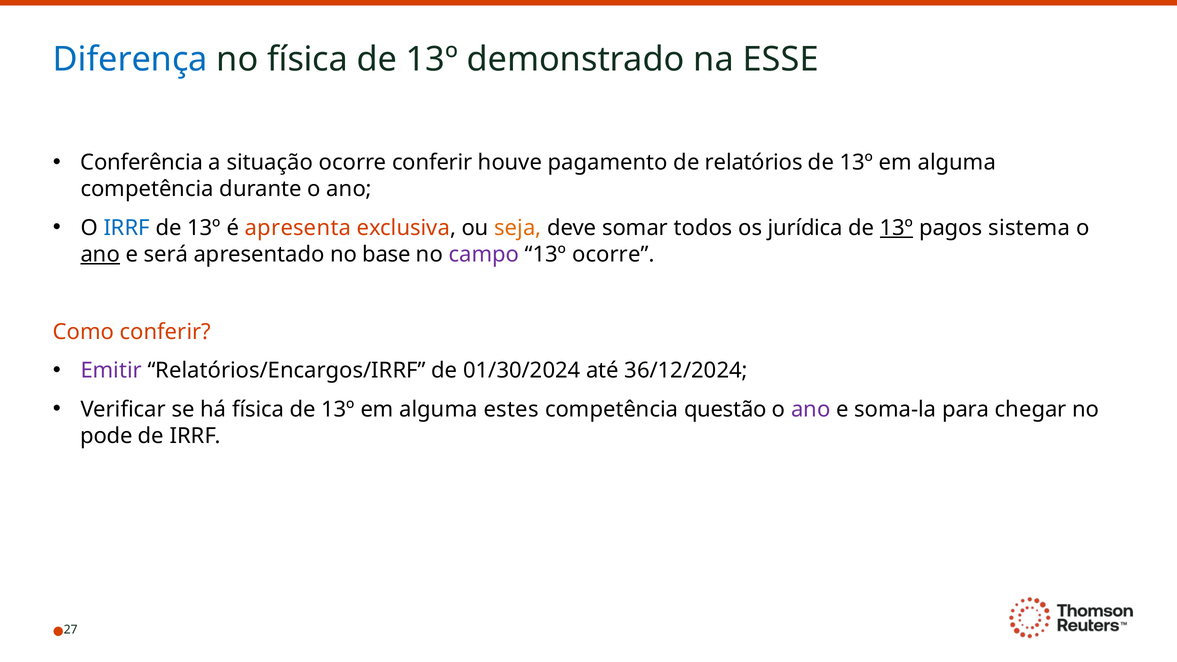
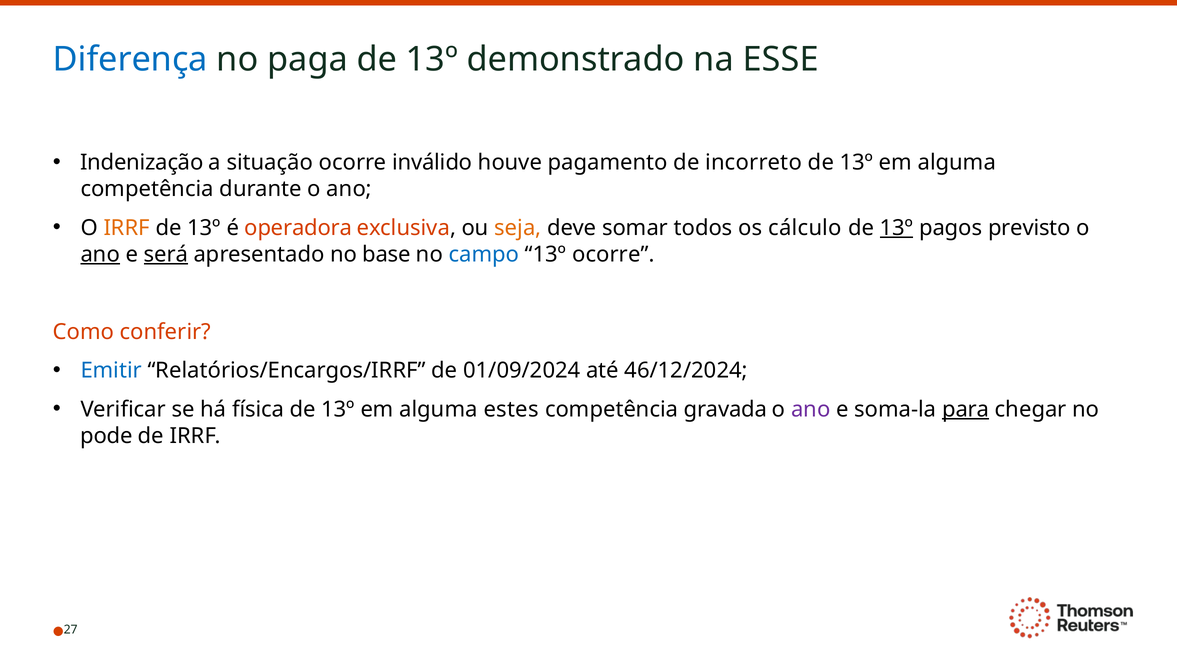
no física: física -> paga (308, 60)
Conferência: Conferência -> Indenização (142, 163)
ocorre conferir: conferir -> inválido (432, 163)
relatórios: relatórios -> incorreto (754, 163)
IRRF colour: blue -> orange (127, 228)
apresenta: apresenta -> operadora (298, 228)
jurídica: jurídica -> cálculo (805, 228)
sistema: sistema -> previsto (1029, 228)
será underline: none -> present (166, 254)
campo colour: purple -> blue (484, 254)
Emitir colour: purple -> blue (111, 371)
01/30/2024: 01/30/2024 -> 01/09/2024 (522, 371)
36/12/2024: 36/12/2024 -> 46/12/2024 (686, 371)
questão: questão -> gravada (725, 409)
para underline: none -> present (966, 409)
